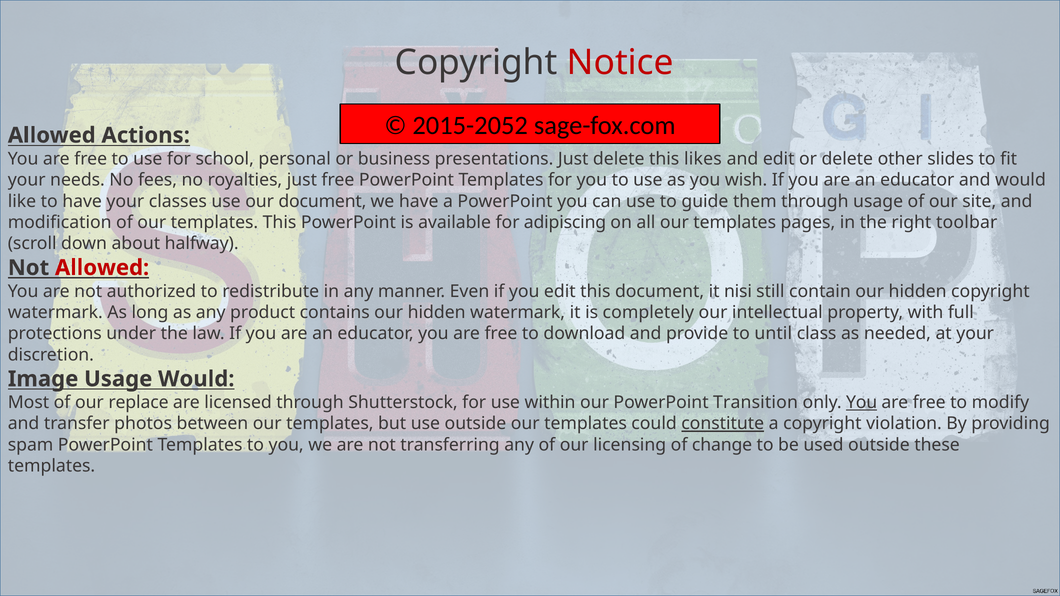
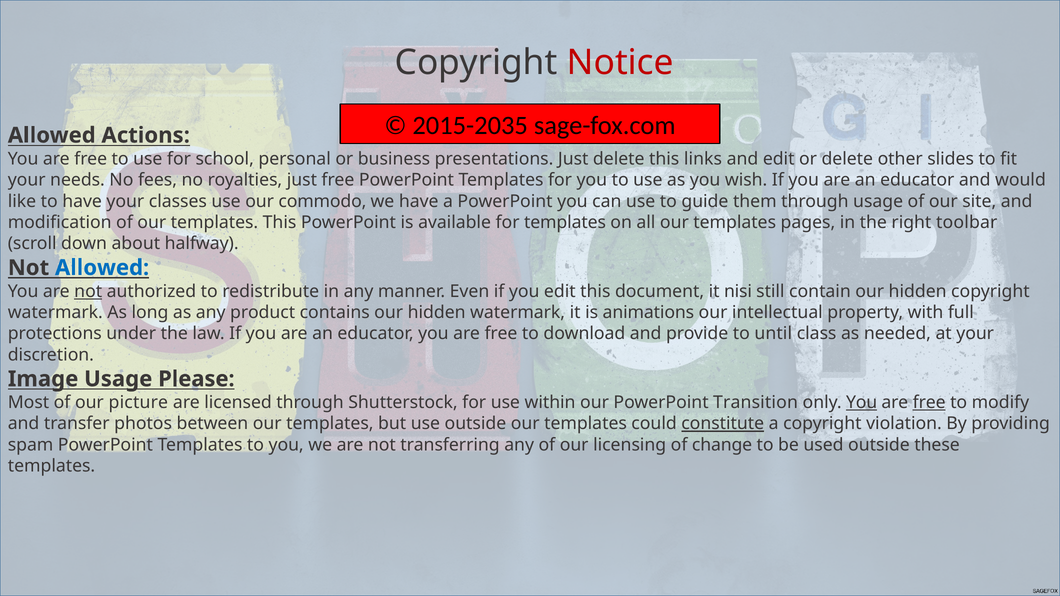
2015-2052: 2015-2052 -> 2015-2035 (470, 126)
likes: likes -> links (703, 159)
our document: document -> commodo (322, 201)
for adipiscing: adipiscing -> templates (565, 222)
Allowed colour: red -> blue (102, 268)
not underline: none -> present (88, 291)
completely: completely -> animations (648, 313)
Usage Would: Would -> Please (196, 379)
replace: replace -> picture (138, 403)
free underline: none -> present (929, 403)
